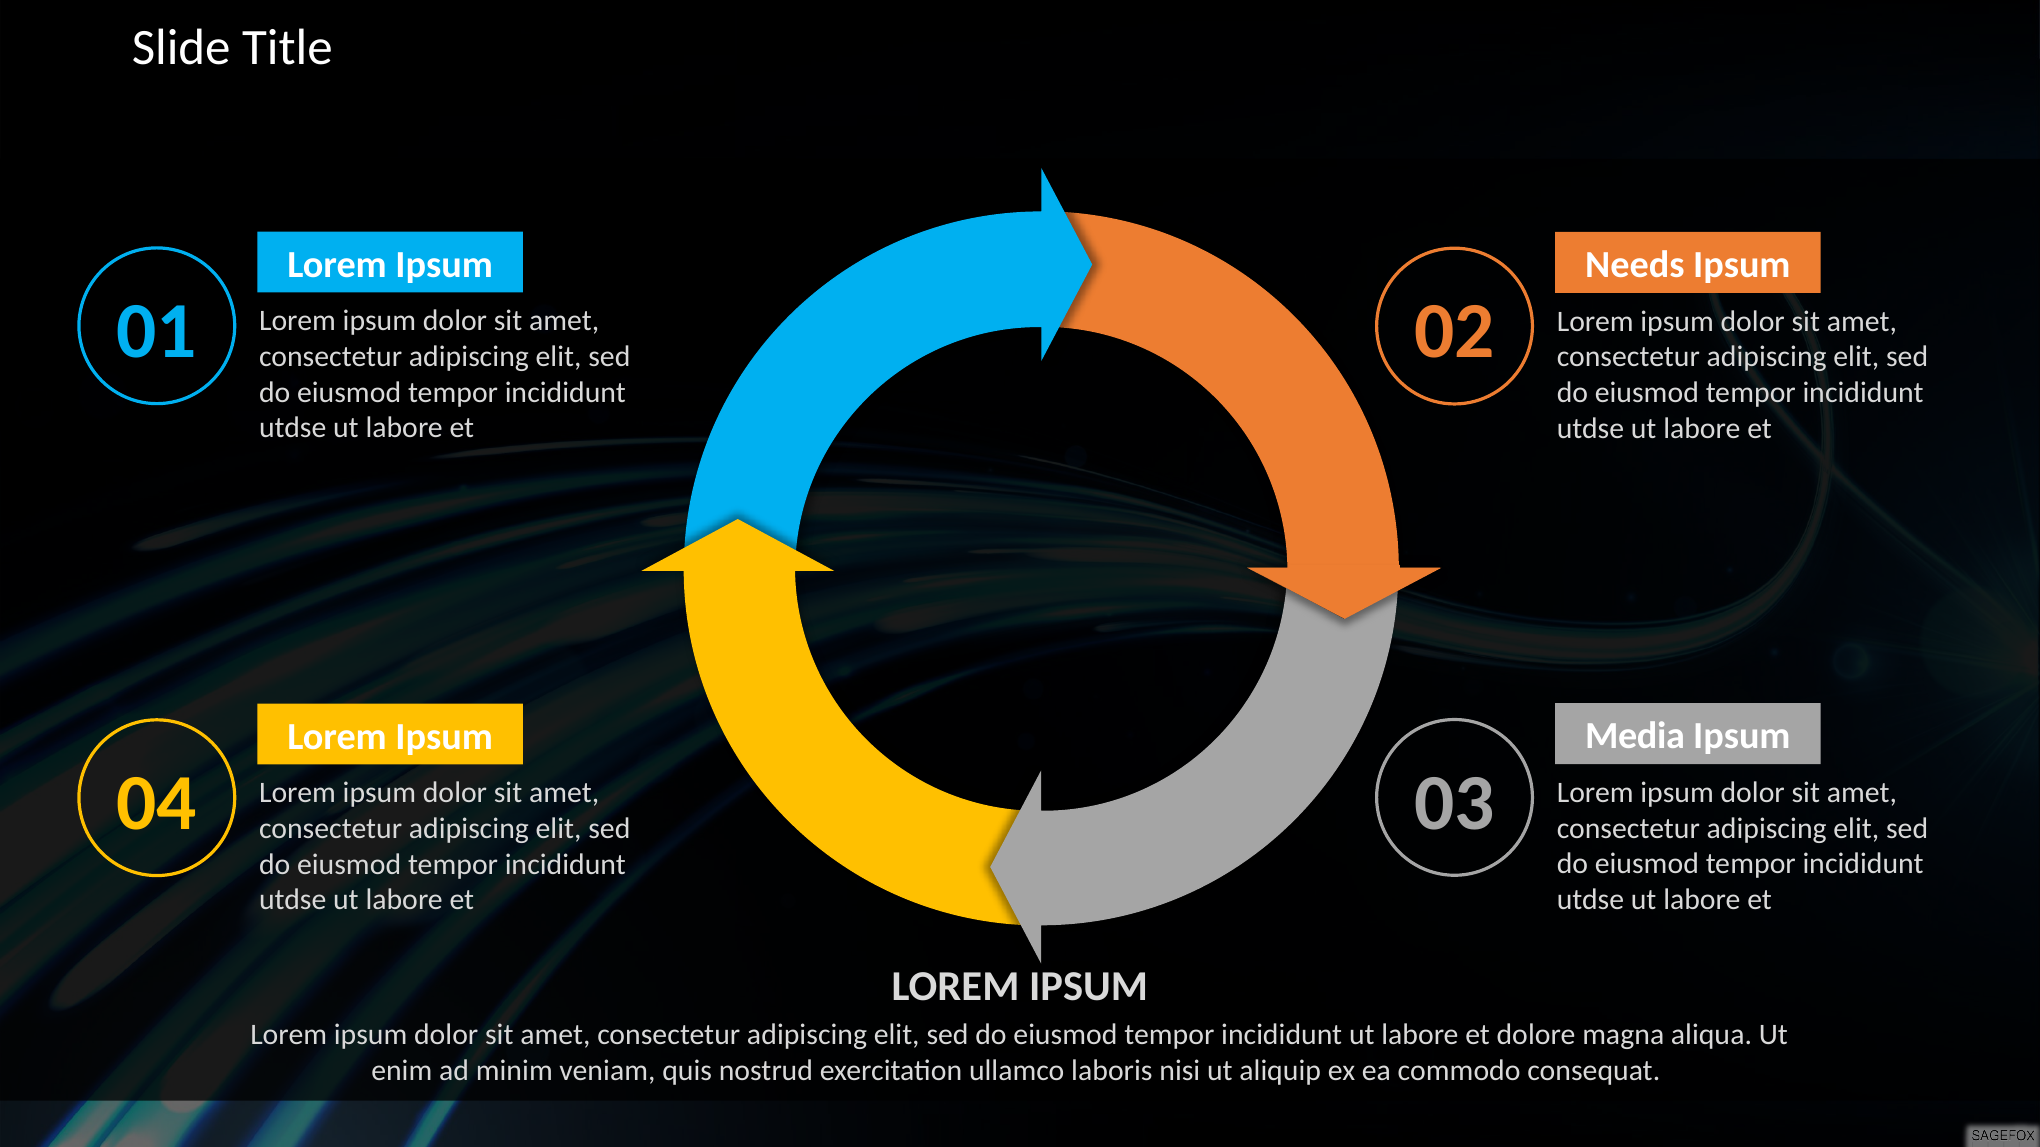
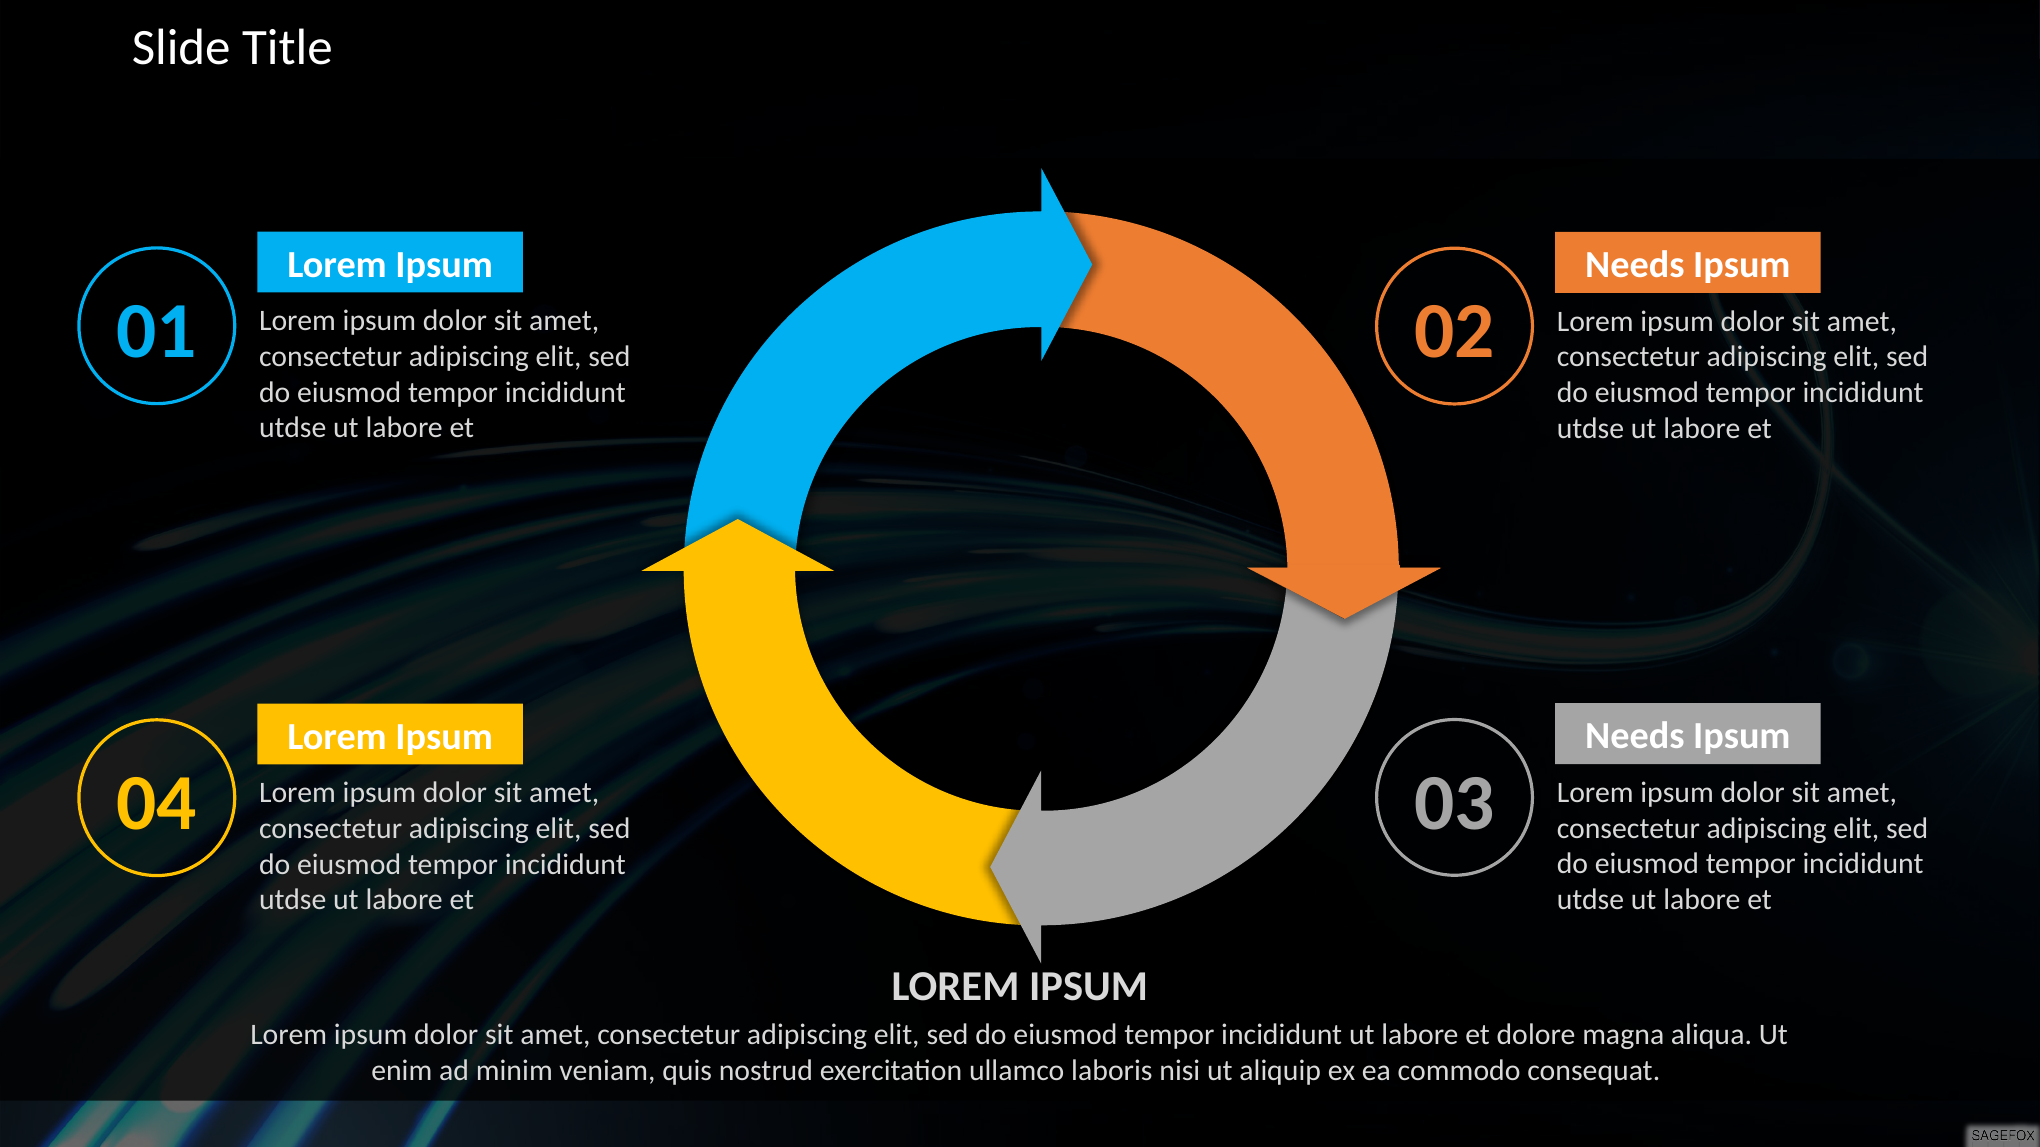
Media: Media -> Needs (1635, 737)
